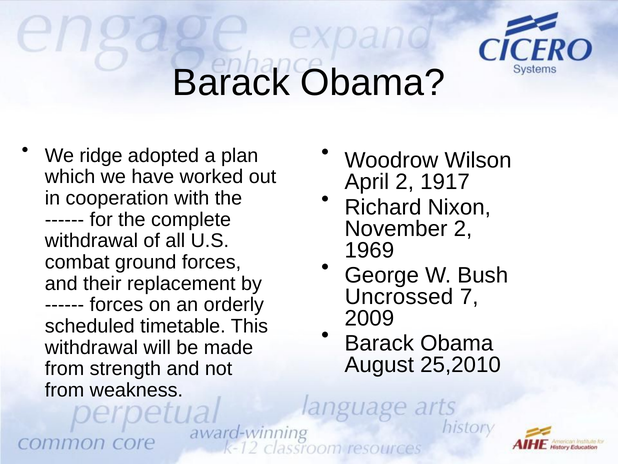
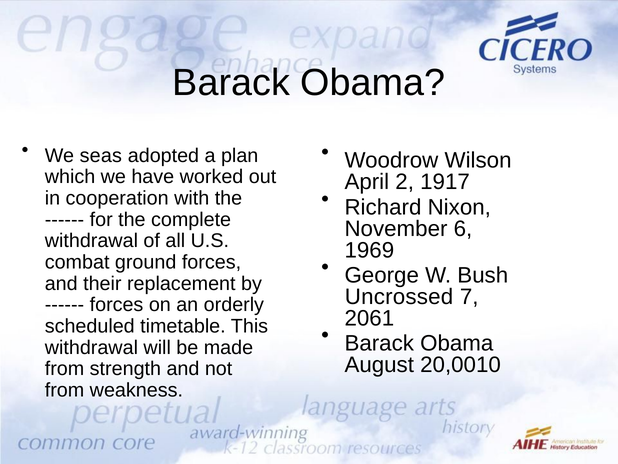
ridge: ridge -> seas (101, 155)
November 2: 2 -> 6 (463, 228)
2009: 2009 -> 2061 (369, 318)
25,2010: 25,2010 -> 20,0010 (461, 365)
